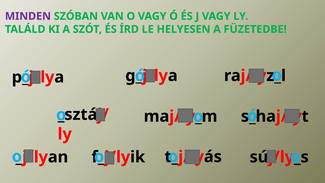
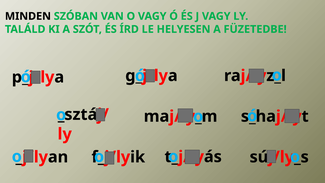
MINDEN colour: purple -> black (28, 16)
